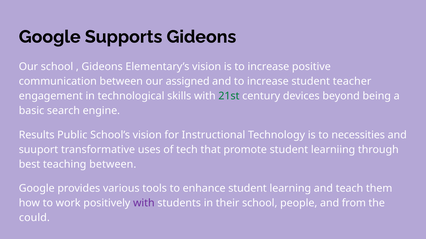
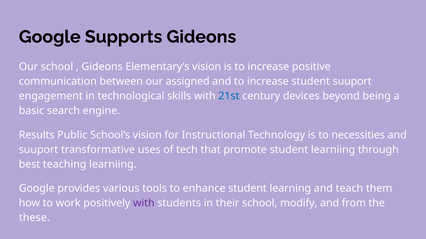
student teacher: teacher -> suuport (352, 82)
21st colour: green -> blue (229, 96)
teaching between: between -> learniing (113, 165)
people: people -> modify (299, 203)
could: could -> these (34, 218)
